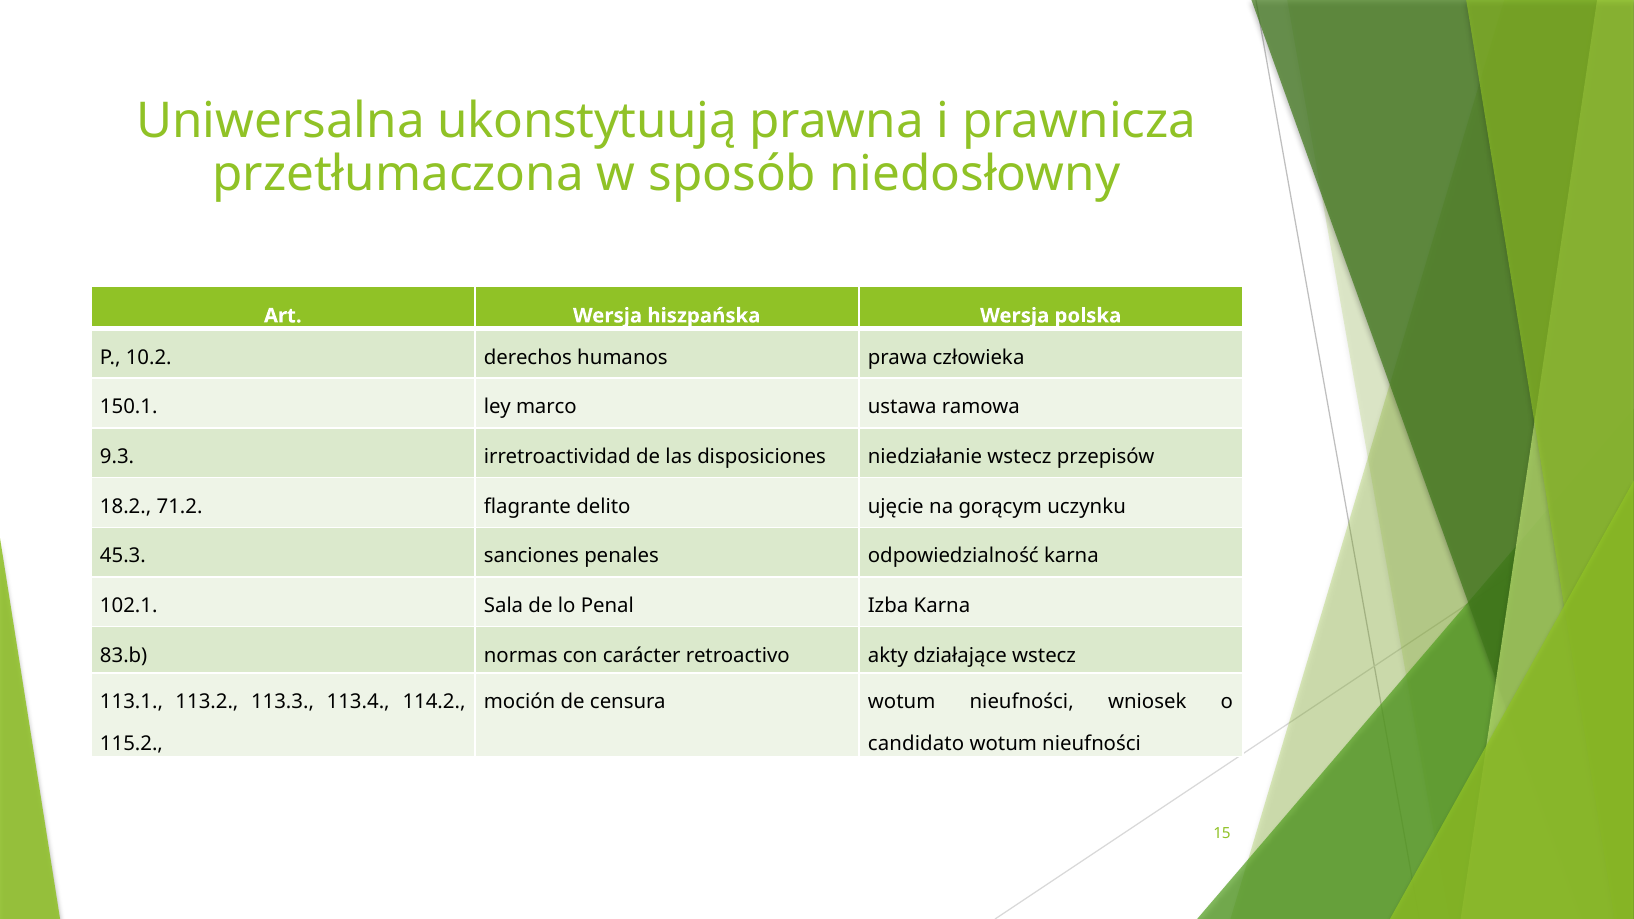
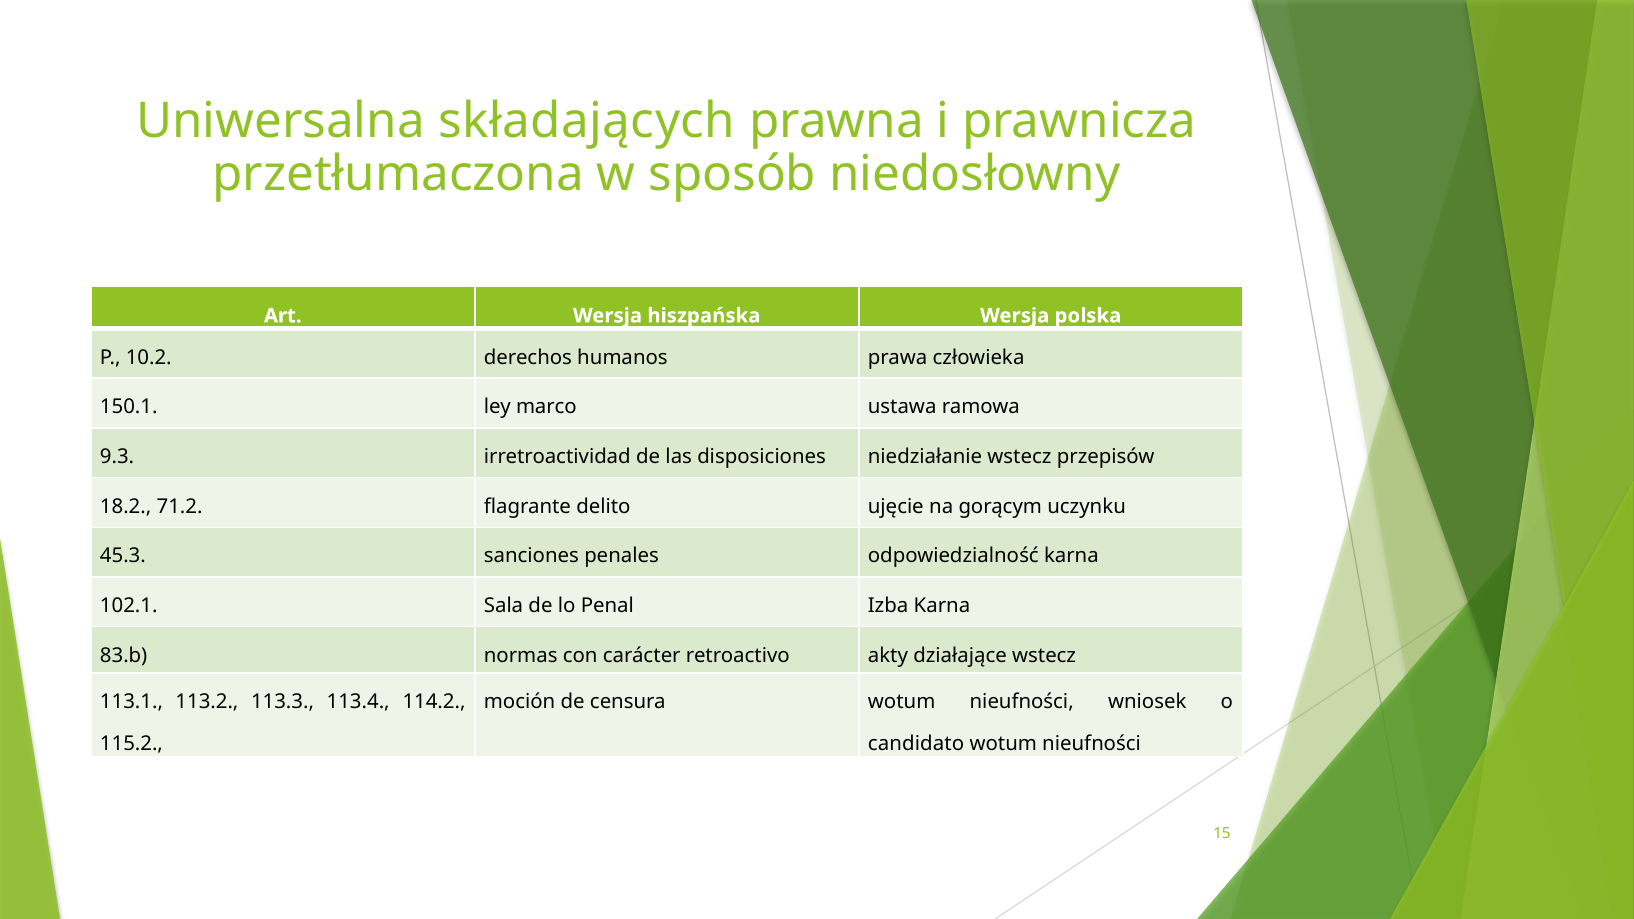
ukonstytuują: ukonstytuują -> składających (587, 121)
